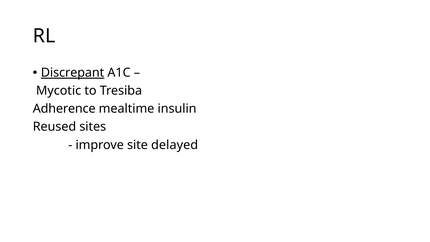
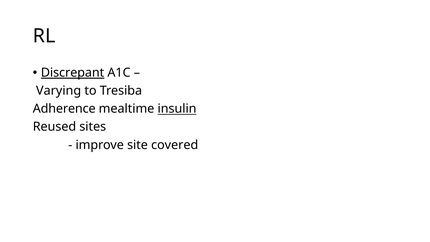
Mycotic: Mycotic -> Varying (59, 91)
insulin underline: none -> present (177, 109)
delayed: delayed -> covered (175, 145)
